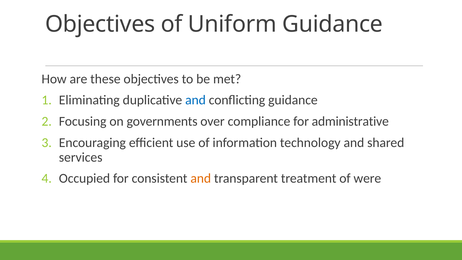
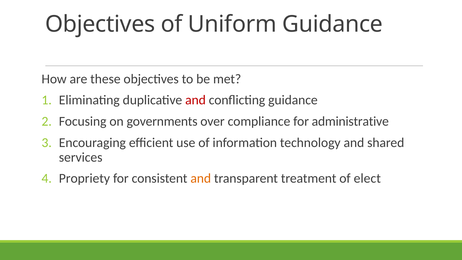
and colour: blue -> red (195, 100)
Occupied: Occupied -> Propriety (84, 178)
were: were -> elect (367, 178)
